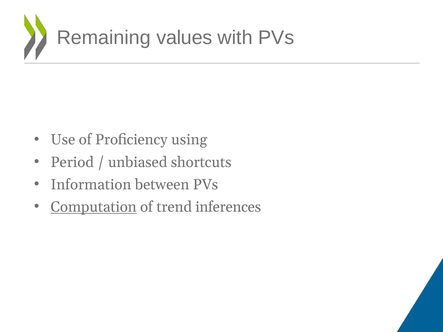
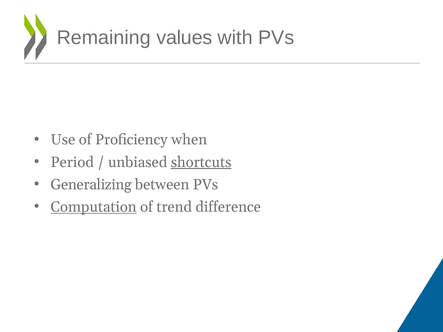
using: using -> when (189, 140)
shortcuts underline: none -> present (201, 162)
Information: Information -> Generalizing (91, 185)
inferences: inferences -> difference (228, 207)
